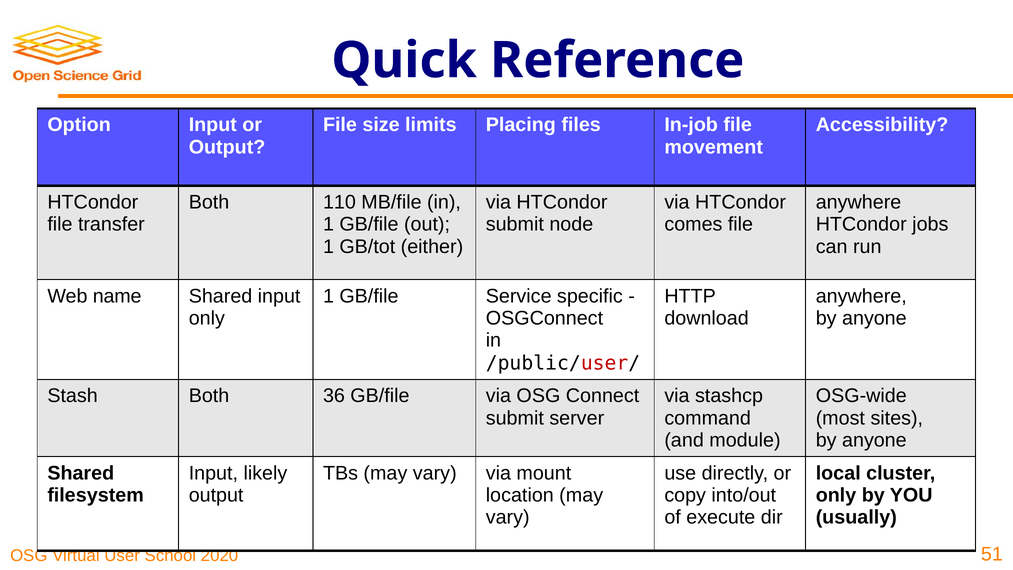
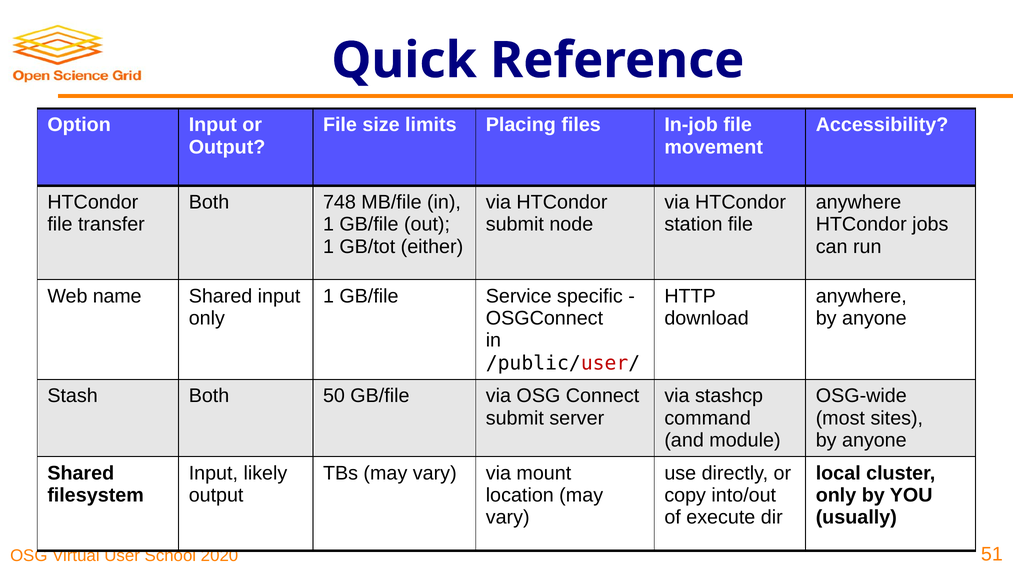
110: 110 -> 748 (339, 202)
comes: comes -> station (693, 224)
36: 36 -> 50 (334, 396)
